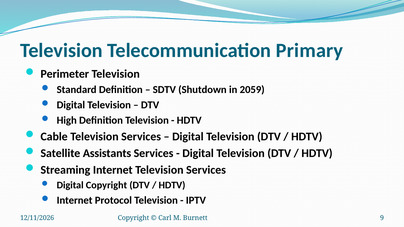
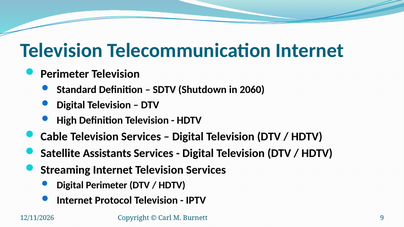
Telecommunication Primary: Primary -> Internet (310, 50)
2059: 2059 -> 2060 (252, 90)
Digital Copyright: Copyright -> Perimeter (107, 186)
